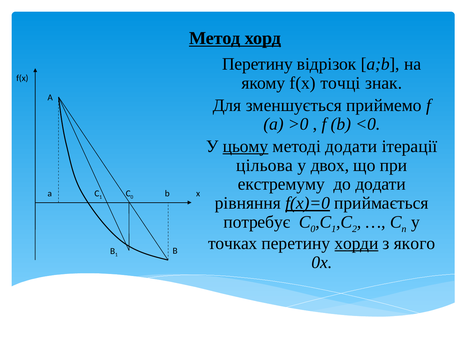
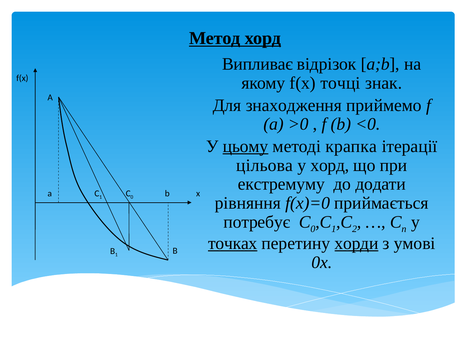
Перетину: Перетину -> Випливає (258, 64)
зменшується: зменшується -> знаходження (294, 105)
методі додати: додати -> крапка (351, 146)
у двох: двох -> хорд (330, 165)
f(x)=0 underline: present -> none (308, 203)
точках underline: none -> present (233, 243)
якого: якого -> умові (415, 243)
